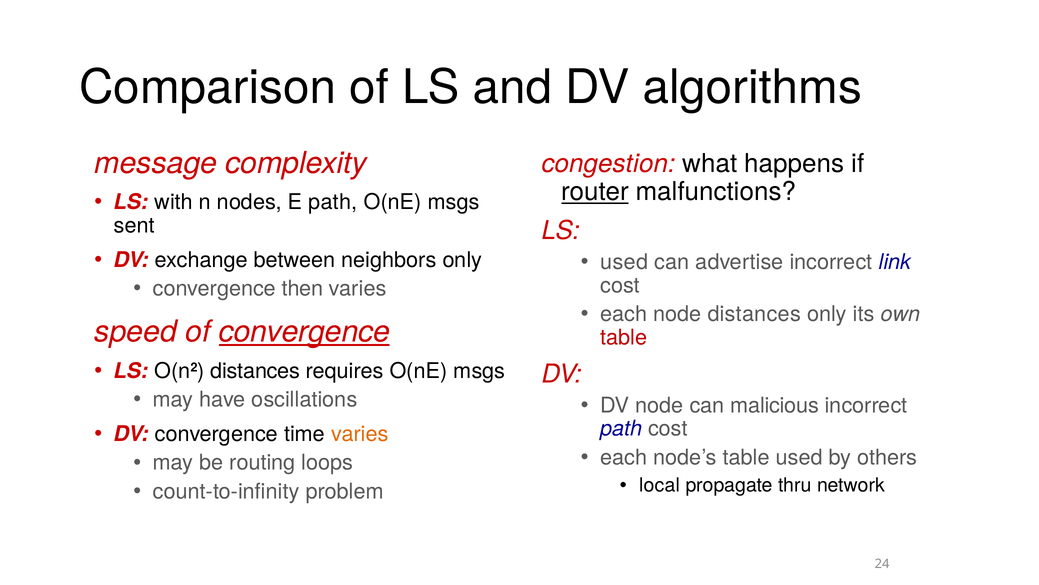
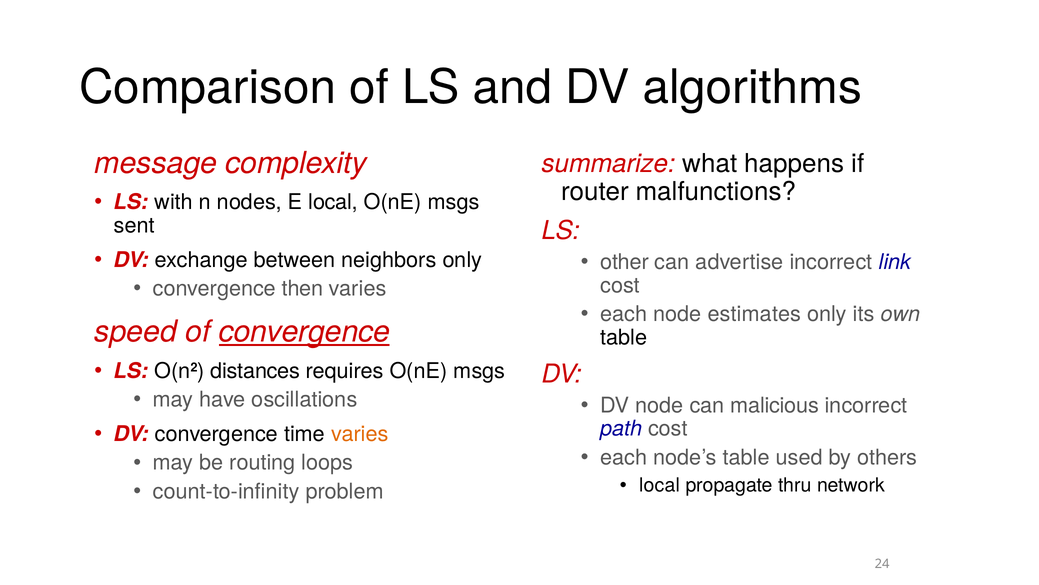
congestion: congestion -> summarize (609, 164)
router underline: present -> none (595, 192)
E path: path -> local (333, 202)
used: used -> other (625, 262)
node distances: distances -> estimates (754, 314)
table colour: red -> black (624, 337)
